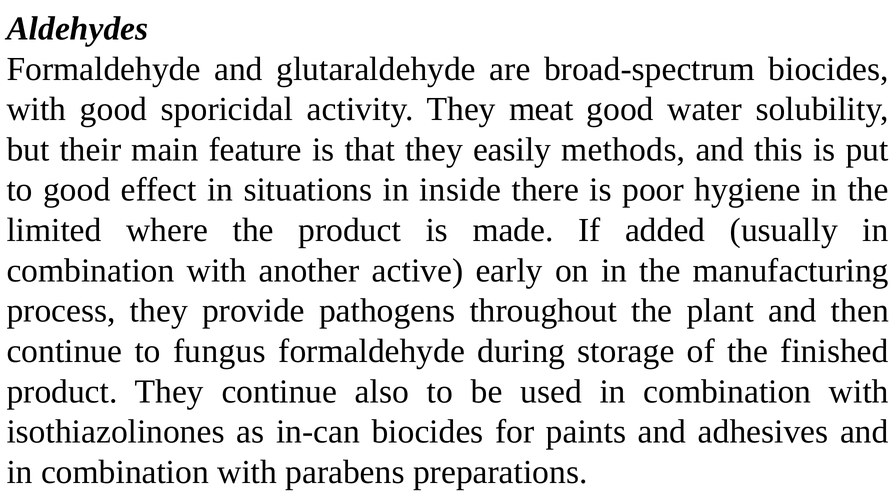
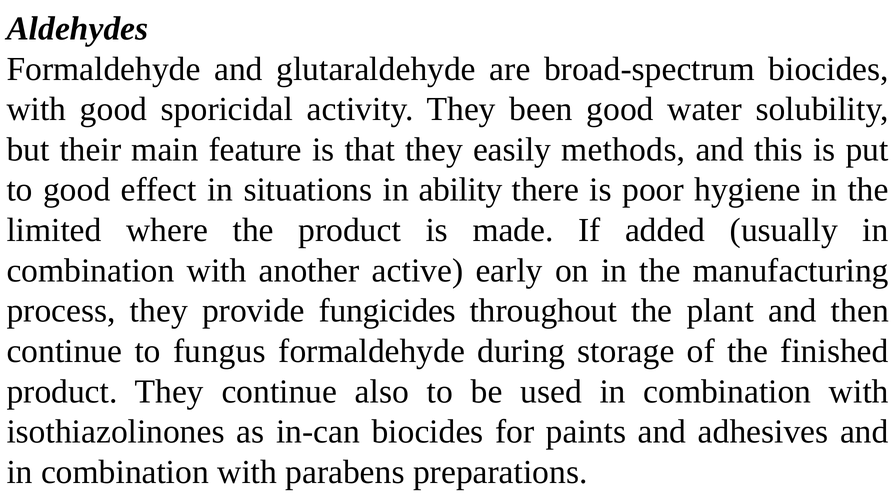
meat: meat -> been (541, 109)
inside: inside -> ability (461, 190)
pathogens: pathogens -> fungicides (387, 311)
